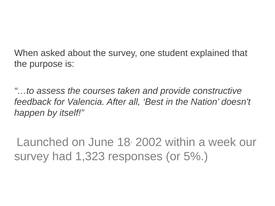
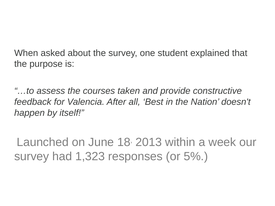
2002: 2002 -> 2013 (149, 142)
